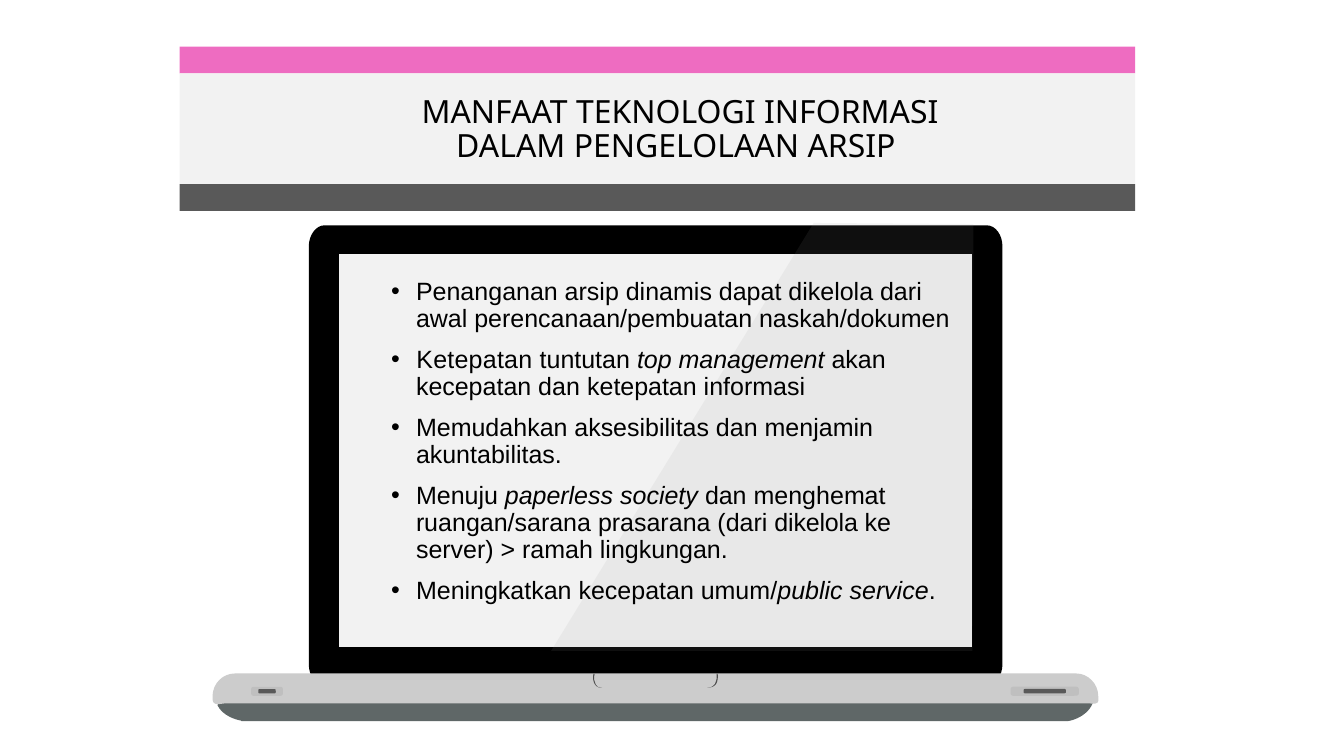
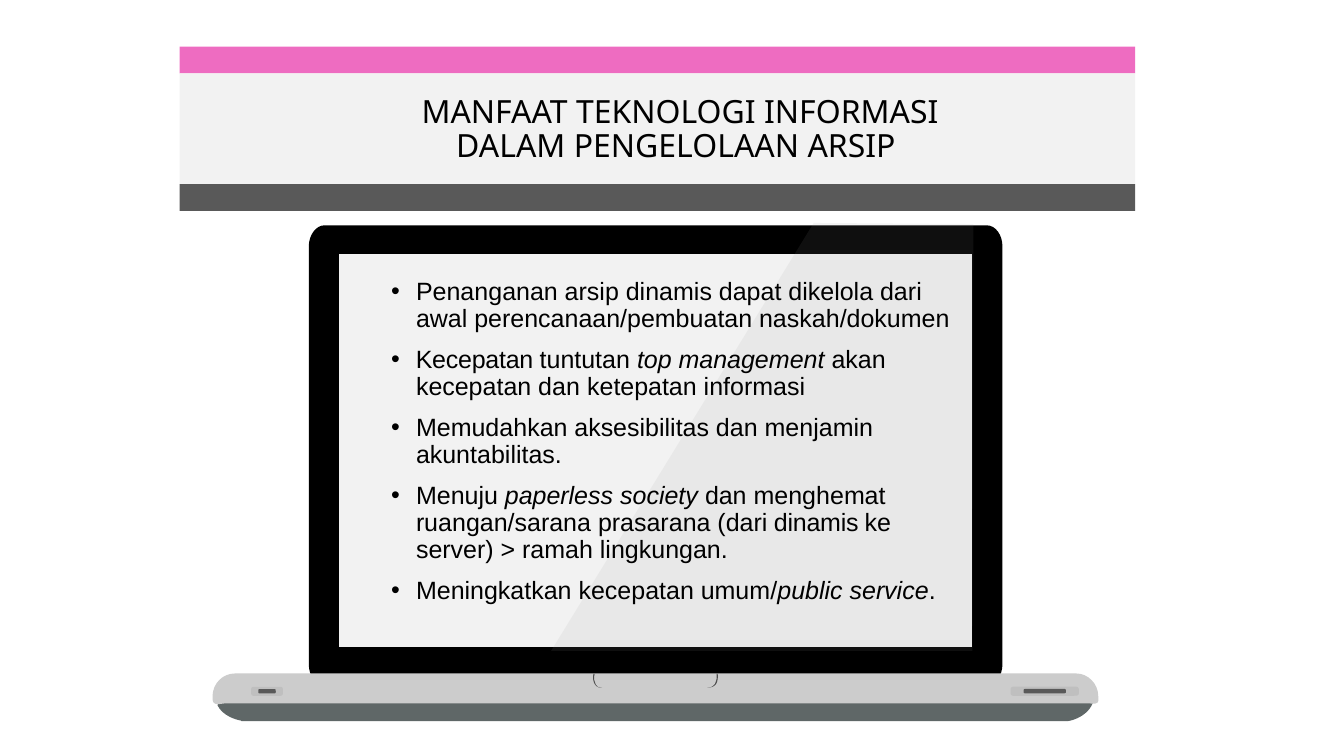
Ketepatan: Ketepatan -> Kecepatan (475, 360)
dari dikelola: dikelola -> dinamis (816, 523)
